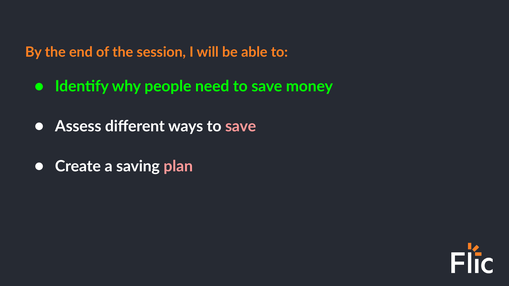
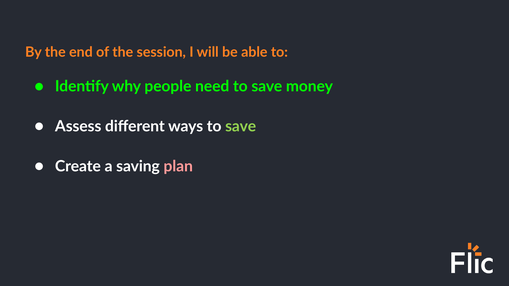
save colour: pink -> light green (241, 126)
